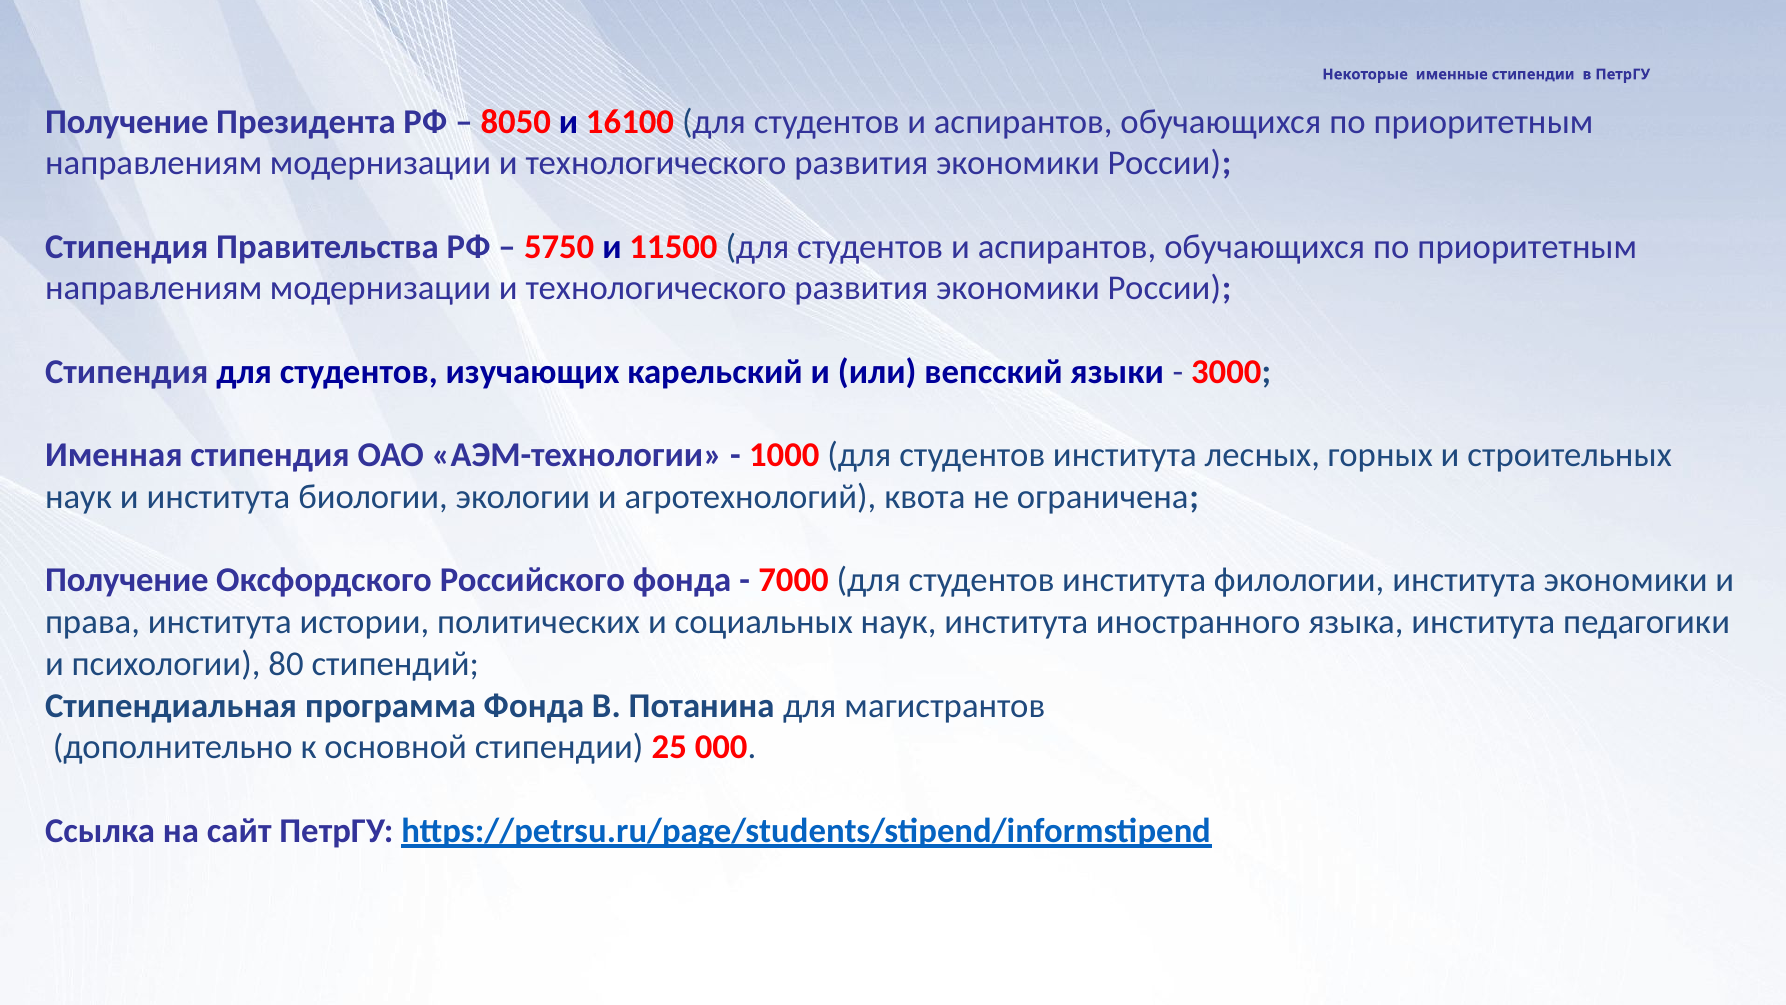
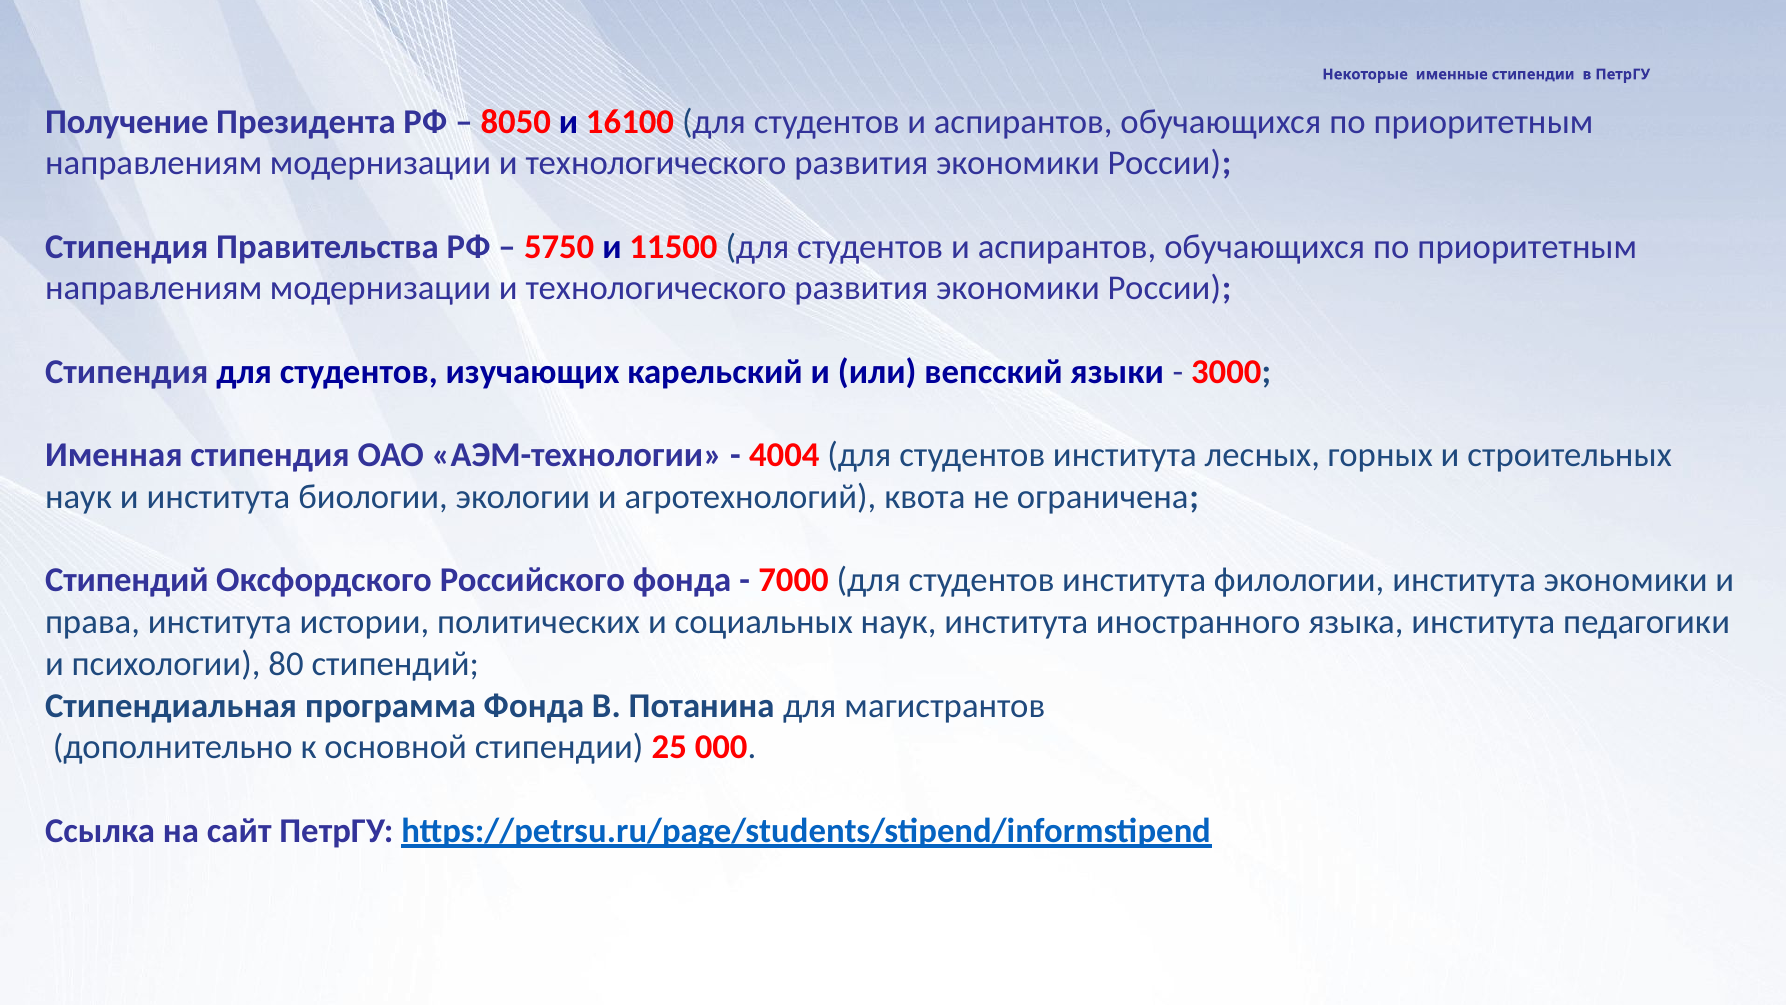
1000: 1000 -> 4004 (784, 455)
Получение: Получение -> Стипендий (127, 580)
